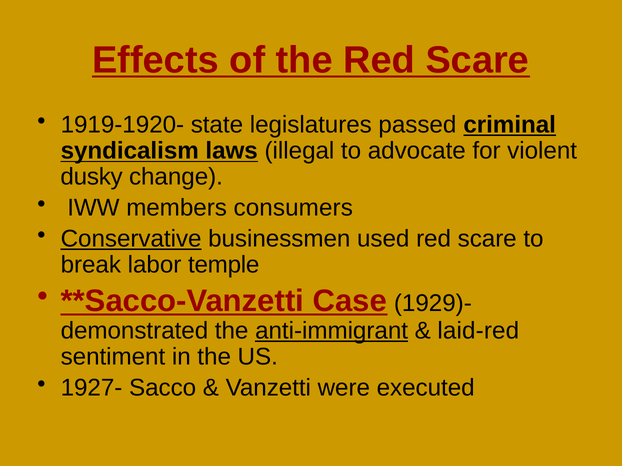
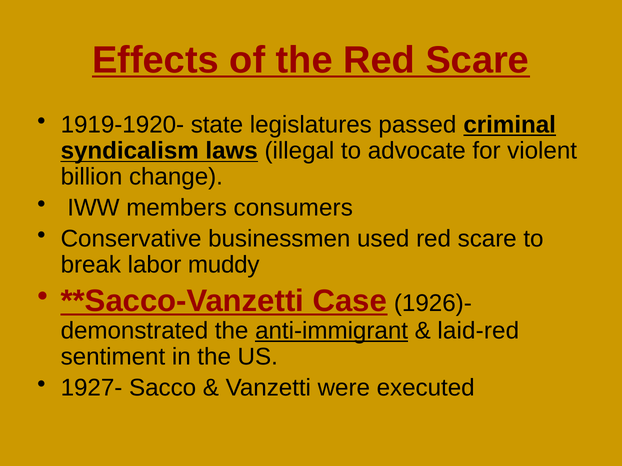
dusky: dusky -> billion (91, 177)
Conservative underline: present -> none (131, 239)
temple: temple -> muddy (224, 265)
1929)-: 1929)- -> 1926)- (433, 304)
